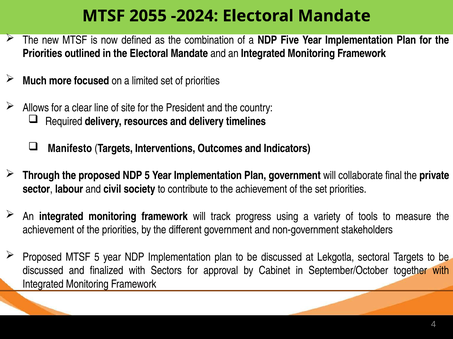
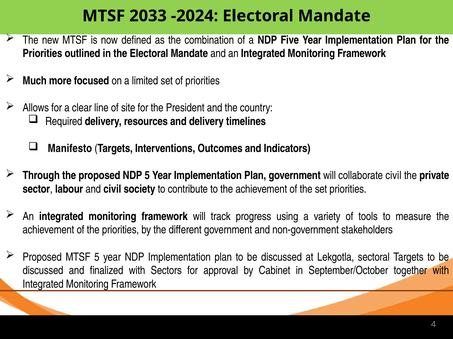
2055: 2055 -> 2033 (148, 16)
collaborate final: final -> civil (393, 176)
